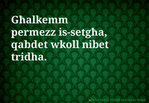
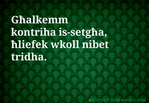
permezz: permezz -> kontriha (34, 32)
qabdet: qabdet -> ħliefek (29, 45)
